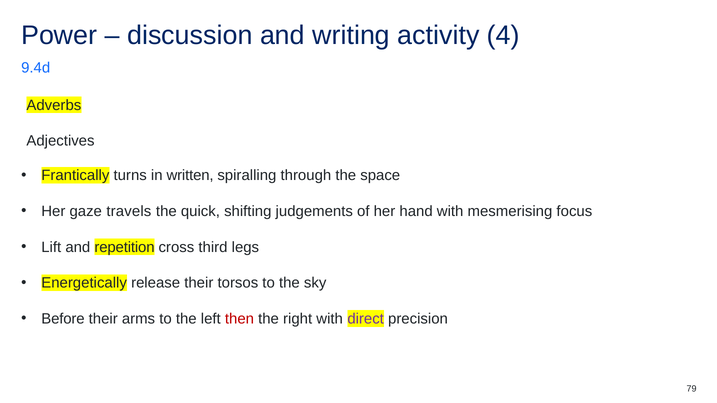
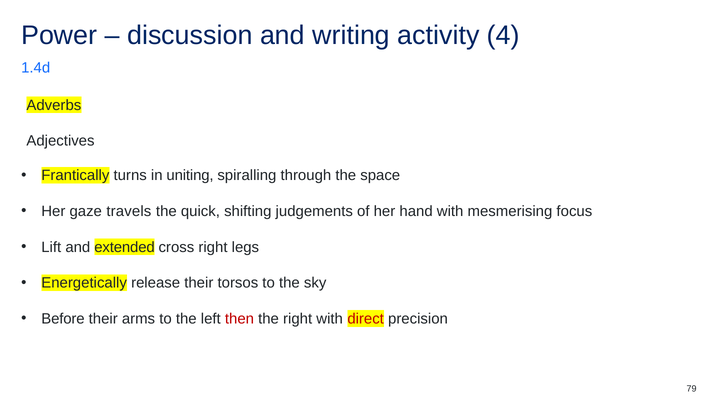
9.4d: 9.4d -> 1.4d (36, 68)
written: written -> uniting (190, 176)
repetition: repetition -> extended (125, 247)
cross third: third -> right (213, 247)
direct colour: purple -> red (366, 319)
